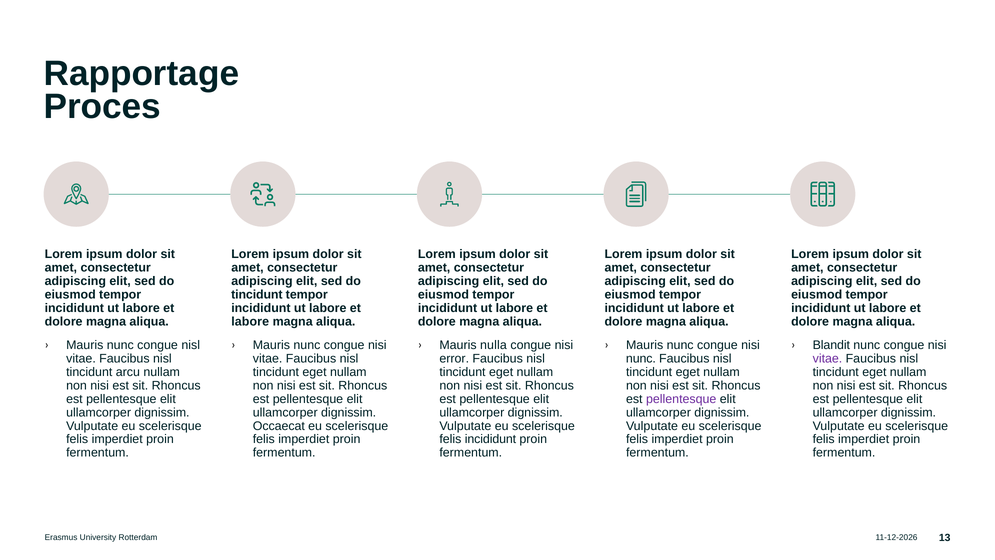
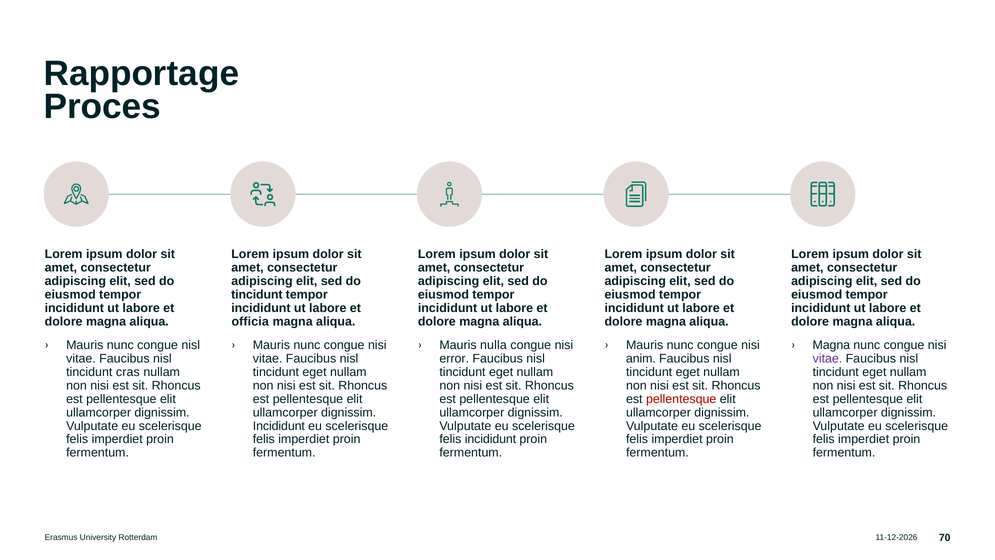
labore: labore -> officia (250, 321)
Blandit: Blandit -> Magna (831, 345)
nunc: nunc -> anim (641, 359)
arcu: arcu -> cras (128, 372)
pellentesque colour: purple -> red (681, 399)
Occaecat: Occaecat -> Incididunt (279, 426)
13: 13 -> 70 (945, 538)
